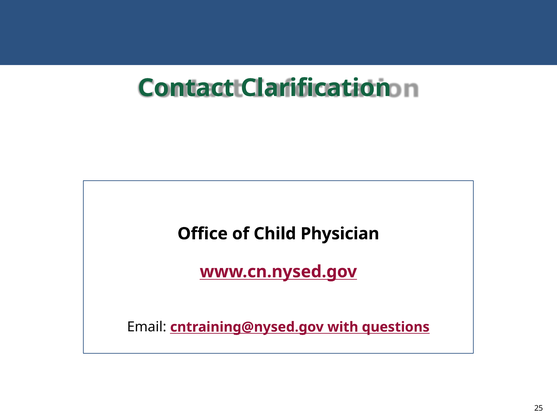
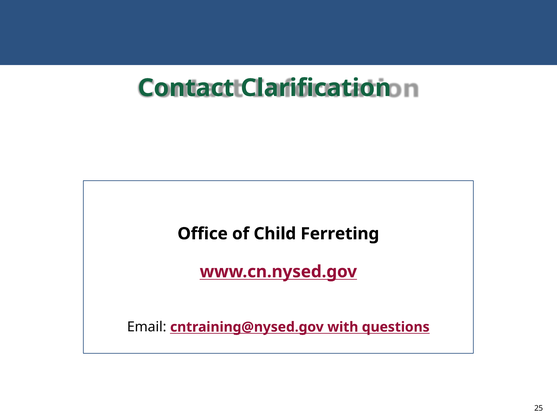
Physician: Physician -> Ferreting (340, 234)
